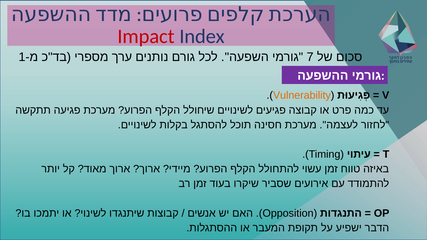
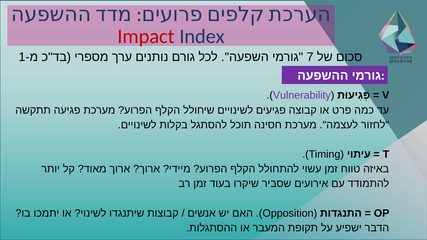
Vulnerability colour: orange -> purple (302, 96)
